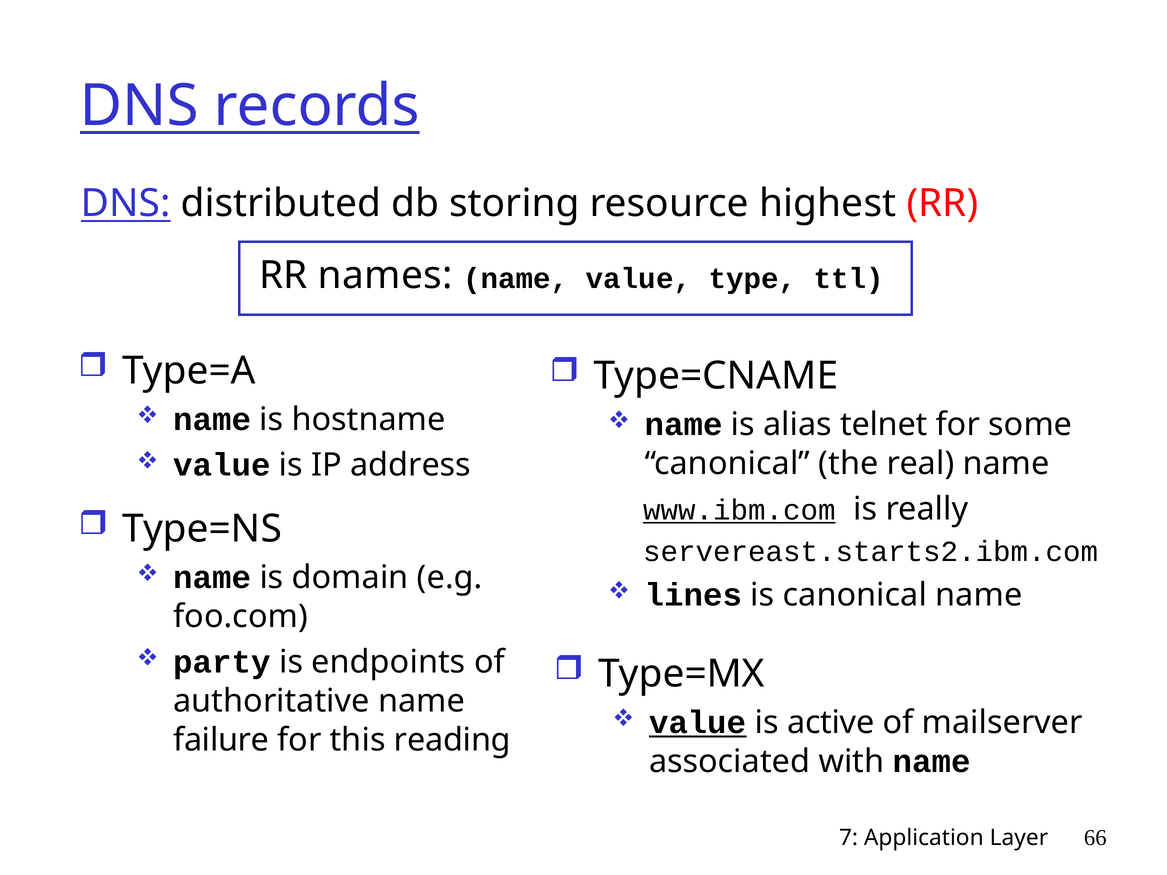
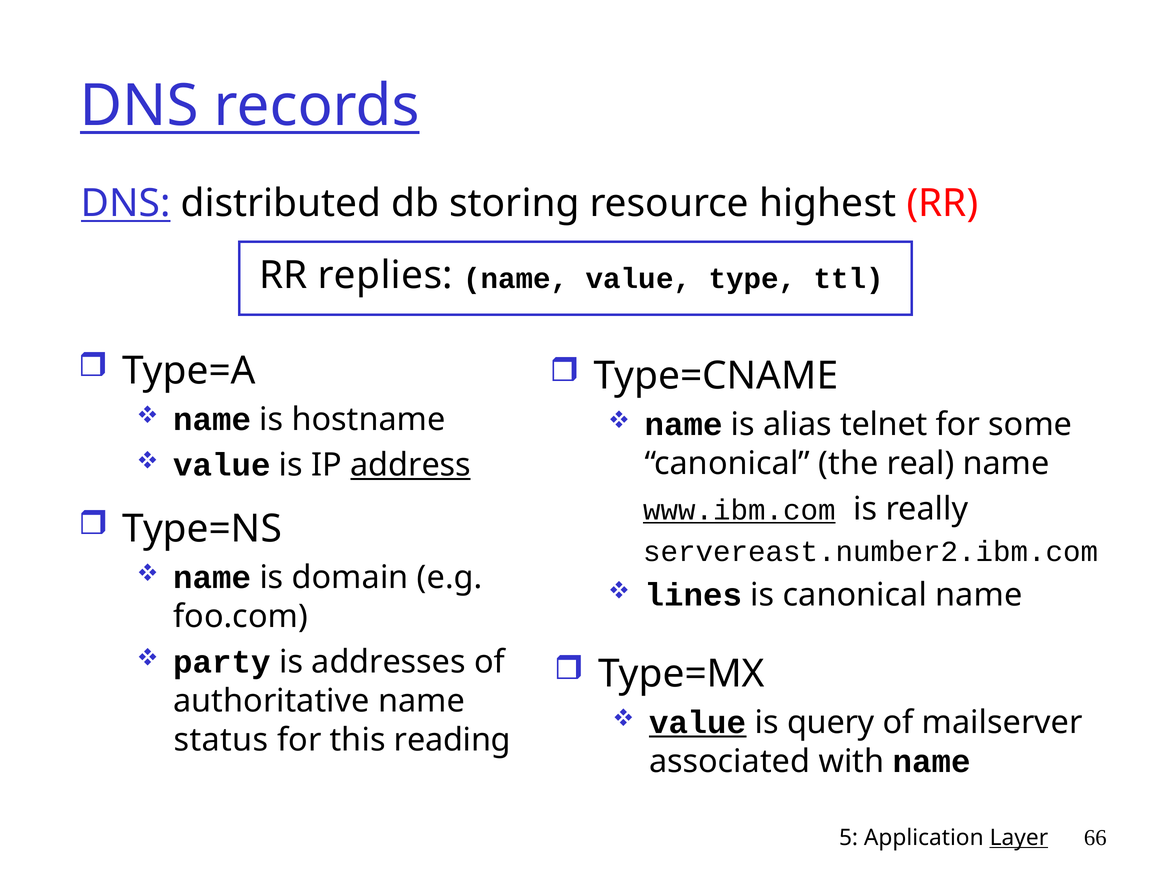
names: names -> replies (385, 275)
address underline: none -> present (411, 465)
servereast.starts2.ibm.com: servereast.starts2.ibm.com -> servereast.number2.ibm.com (871, 552)
endpoints: endpoints -> addresses (389, 662)
active: active -> query (831, 723)
failure: failure -> status (221, 740)
7: 7 -> 5 (849, 838)
Layer underline: none -> present (1019, 838)
